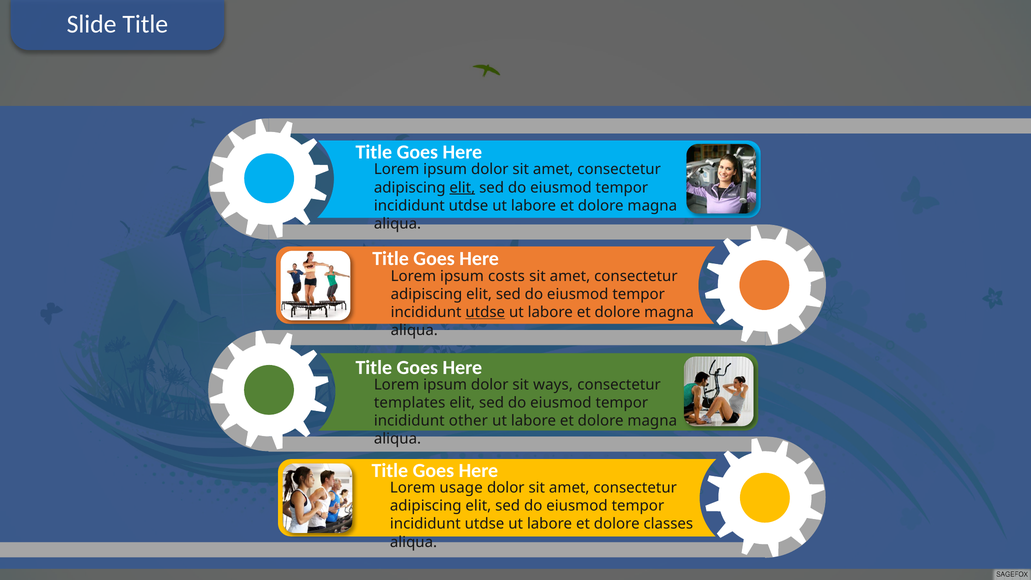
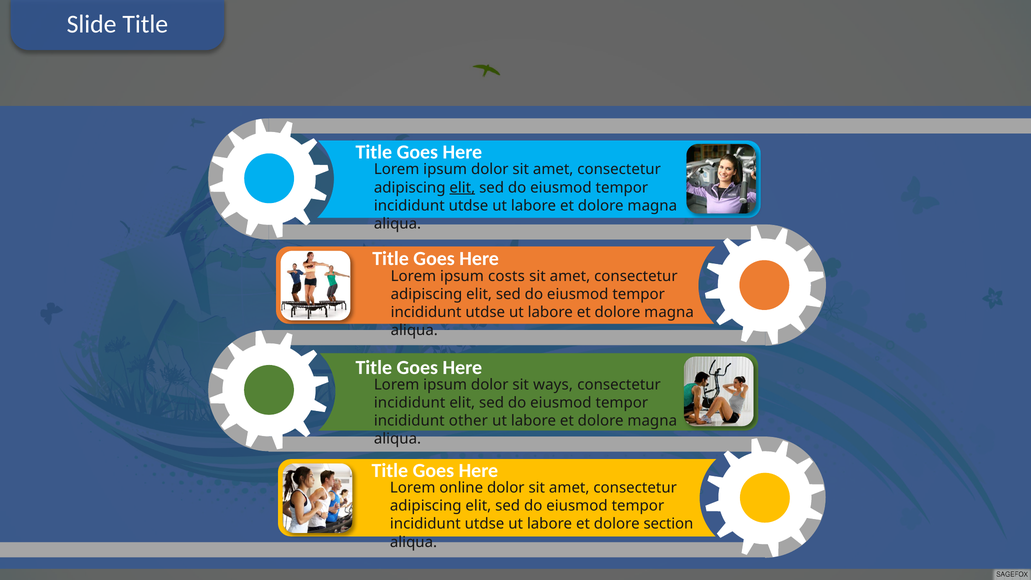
utdse underline: present -> none (485, 312)
templates: templates -> incididunt (410, 403)
usage: usage -> online (461, 488)
classes: classes -> section (668, 524)
